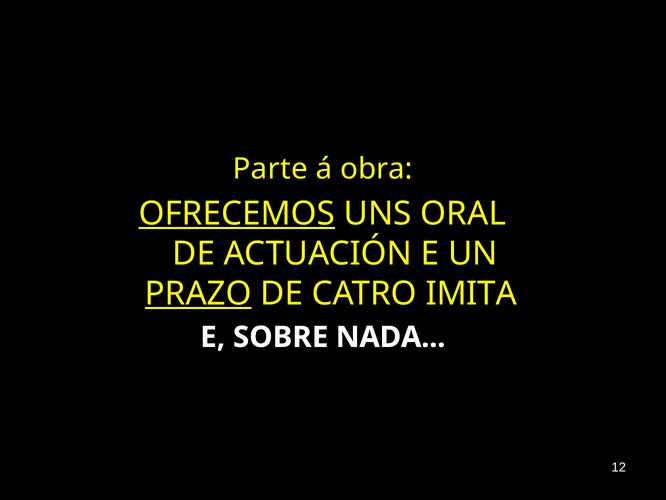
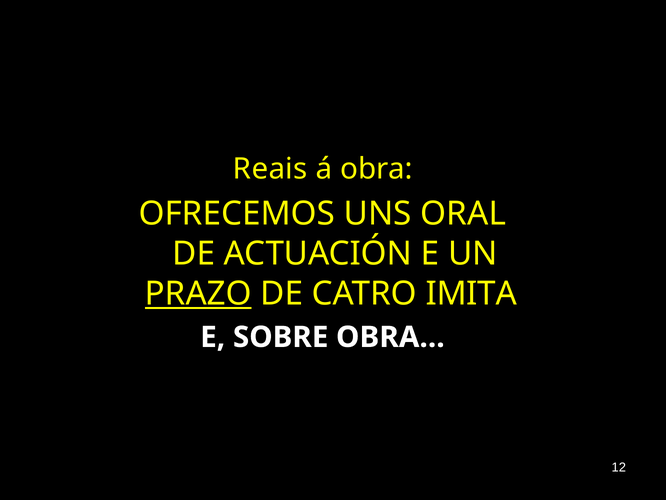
Parte: Parte -> Reais (270, 169)
OFRECEMOS underline: present -> none (237, 214)
SOBRE NADA: NADA -> OBRA (390, 337)
